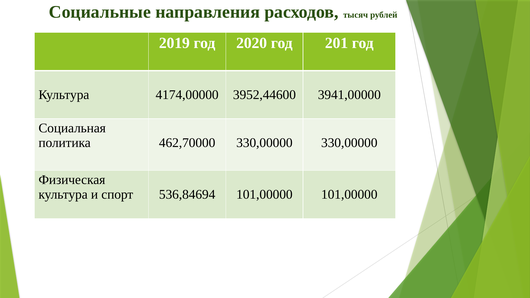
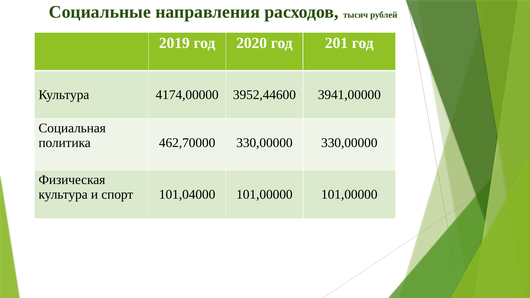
536,84694: 536,84694 -> 101,04000 (187, 195)
